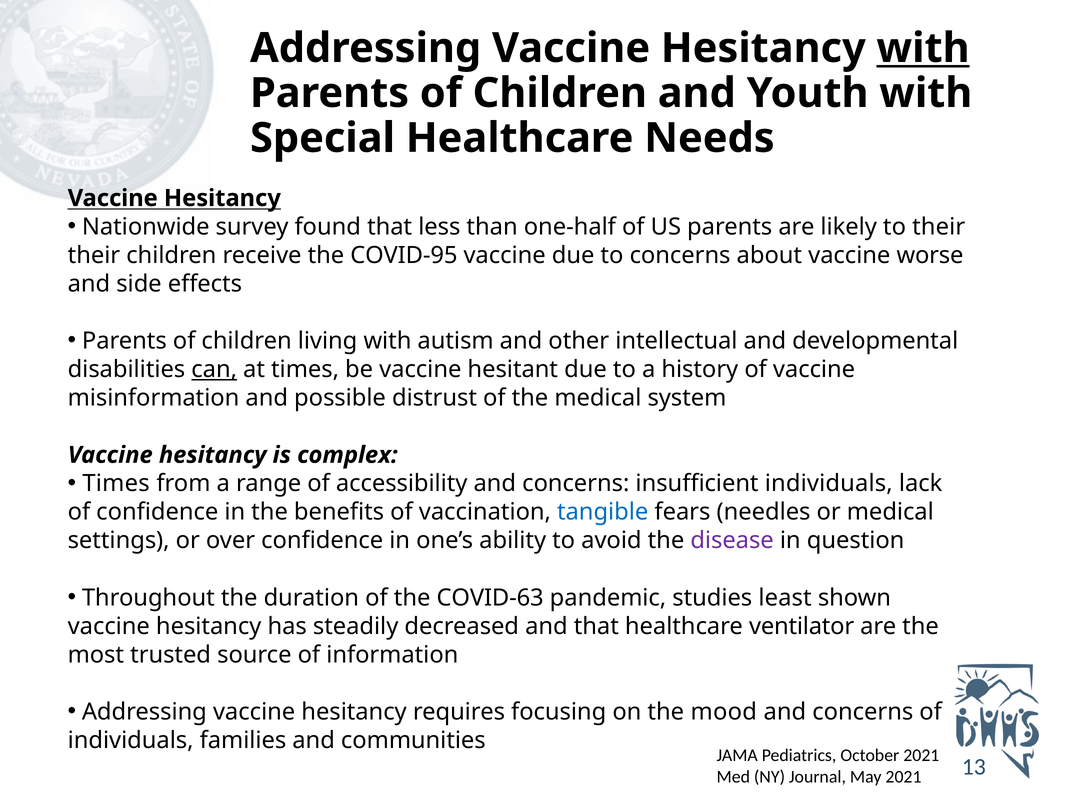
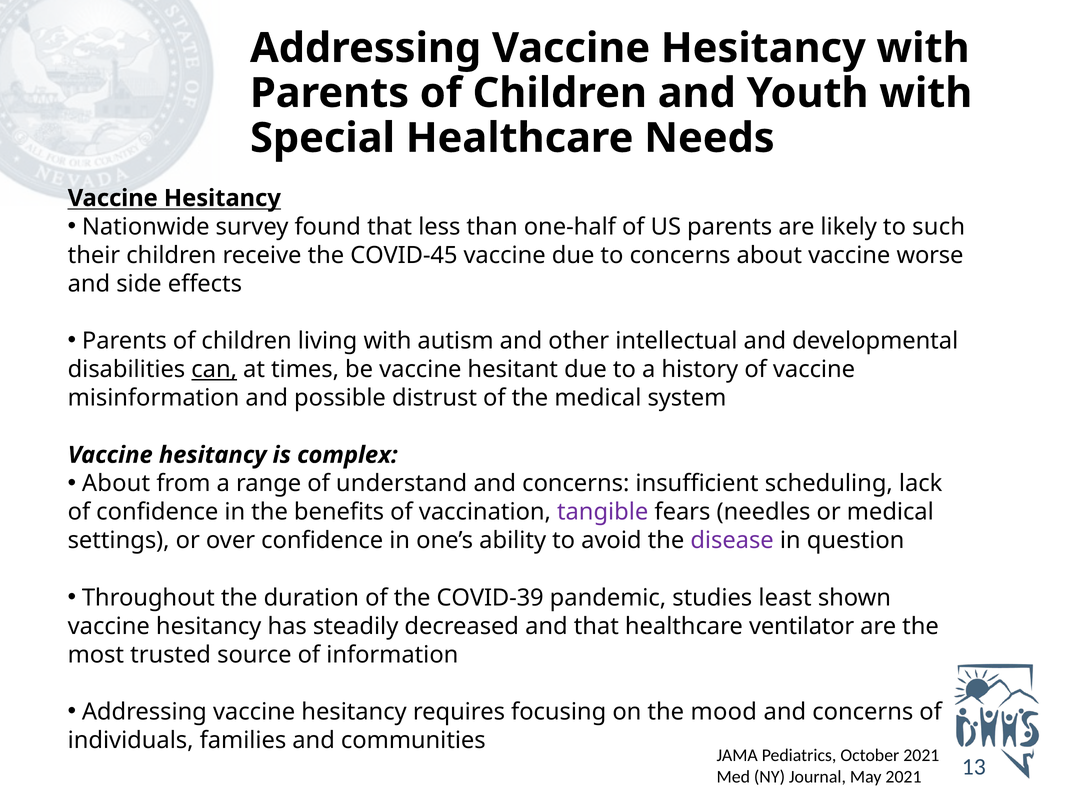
with underline: present -> none (923, 48)
to their: their -> such (939, 227)
COVID-95: COVID-95 -> COVID-45 (404, 255)
Times: Times -> About (116, 483)
accessibility: accessibility -> understand (402, 483)
insufficient individuals: individuals -> scheduling (829, 483)
tangible colour: blue -> purple (603, 512)
COVID-63: COVID-63 -> COVID-39 (490, 597)
